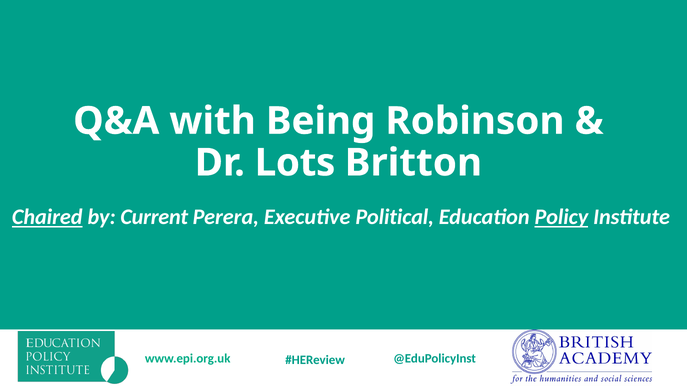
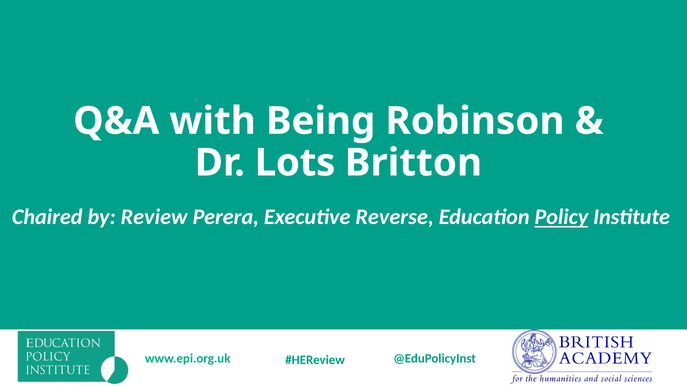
Chaired underline: present -> none (47, 217)
Current: Current -> Review (154, 217)
Political: Political -> Reverse (395, 217)
